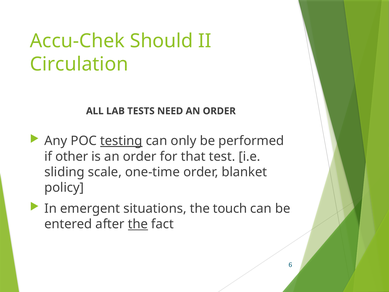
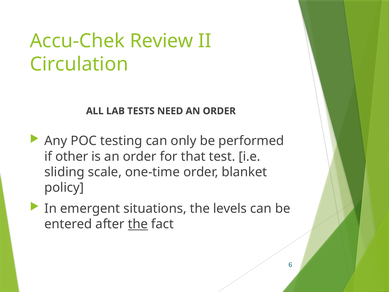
Should: Should -> Review (162, 41)
testing underline: present -> none (121, 141)
touch: touch -> levels (230, 208)
